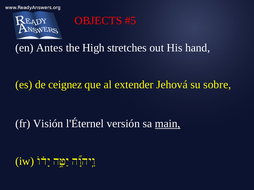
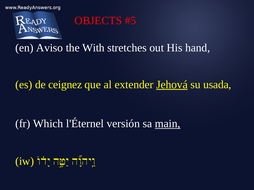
Antes: Antes -> Aviso (50, 48)
High: High -> With (93, 48)
Jehová underline: none -> present (172, 85)
sobre: sobre -> usada (217, 85)
Visión: Visión -> Which (48, 124)
